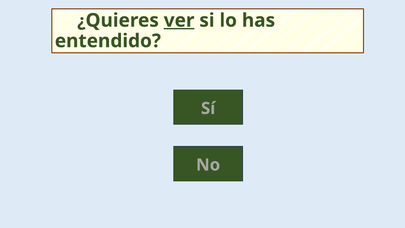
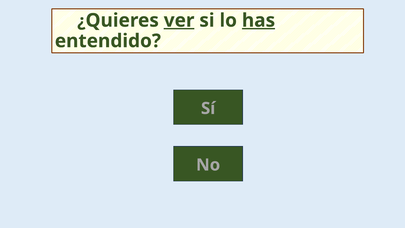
has underline: none -> present (258, 20)
